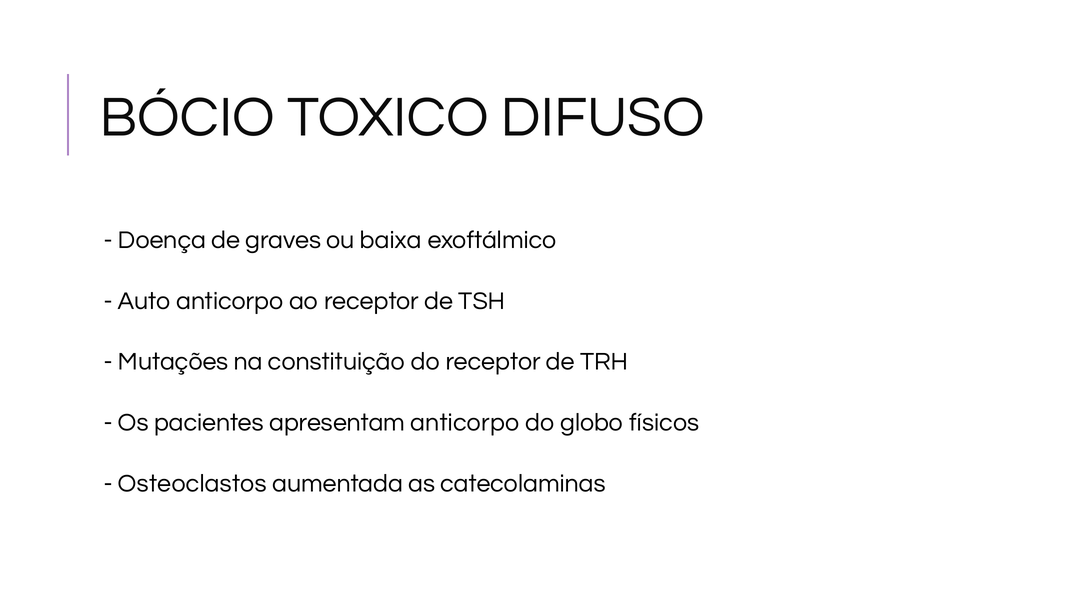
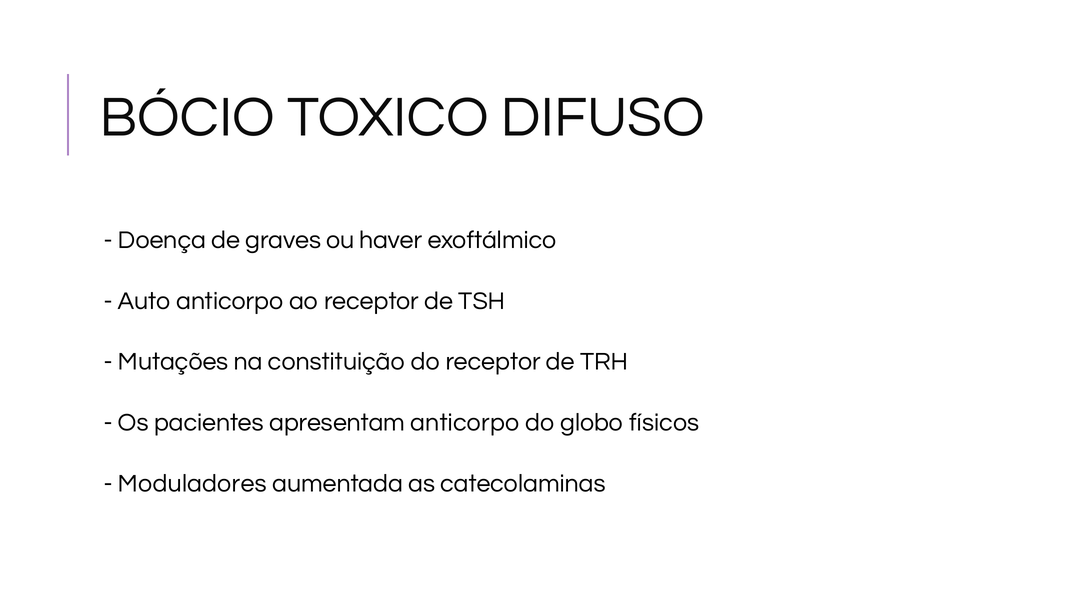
baixa: baixa -> haver (391, 240)
Osteoclastos: Osteoclastos -> Moduladores (192, 483)
